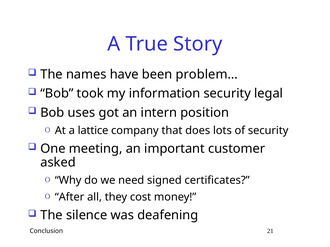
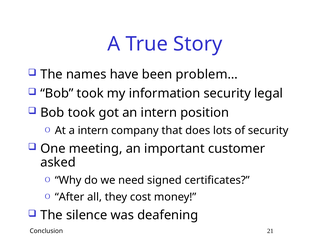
uses: uses -> took (81, 113)
a lattice: lattice -> intern (93, 131)
